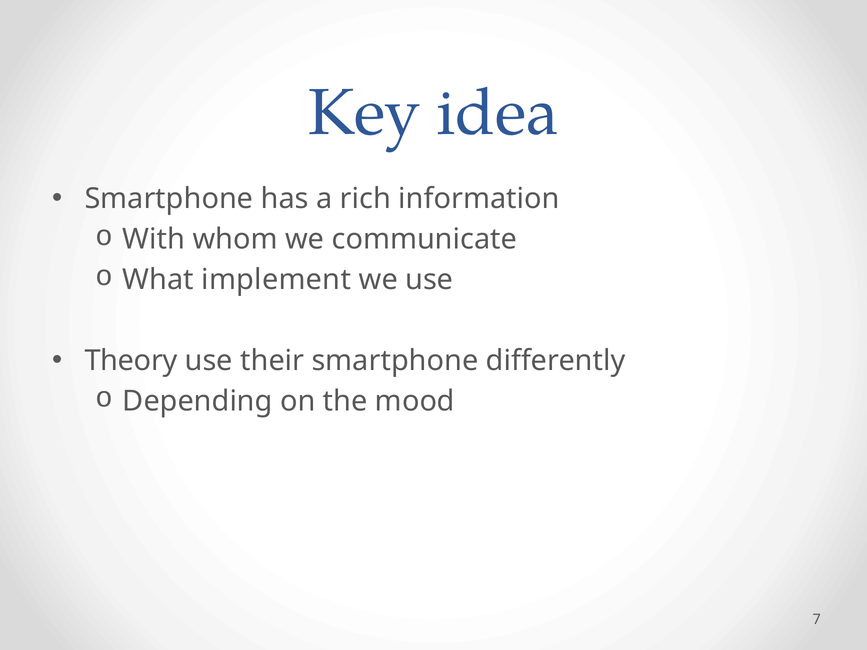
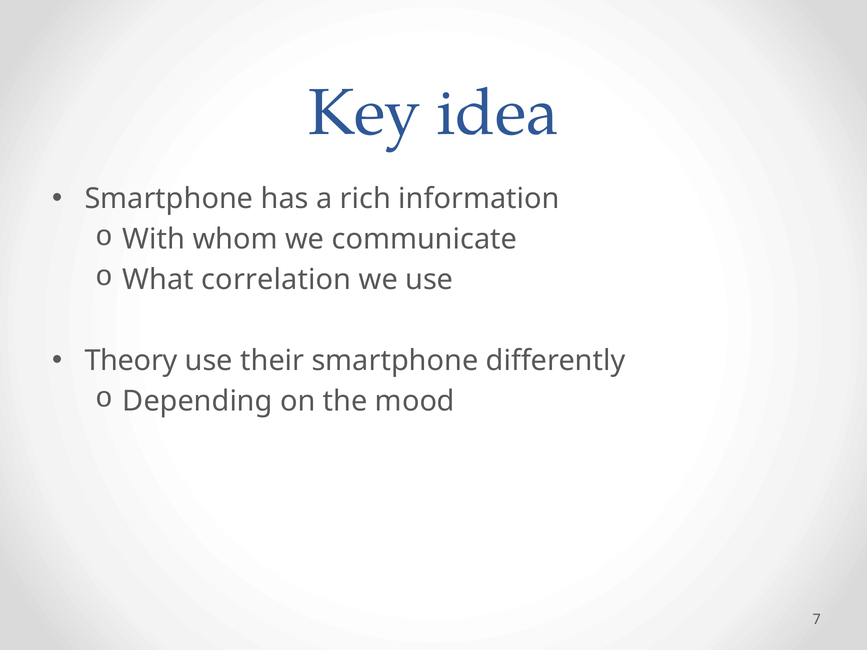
implement: implement -> correlation (276, 280)
